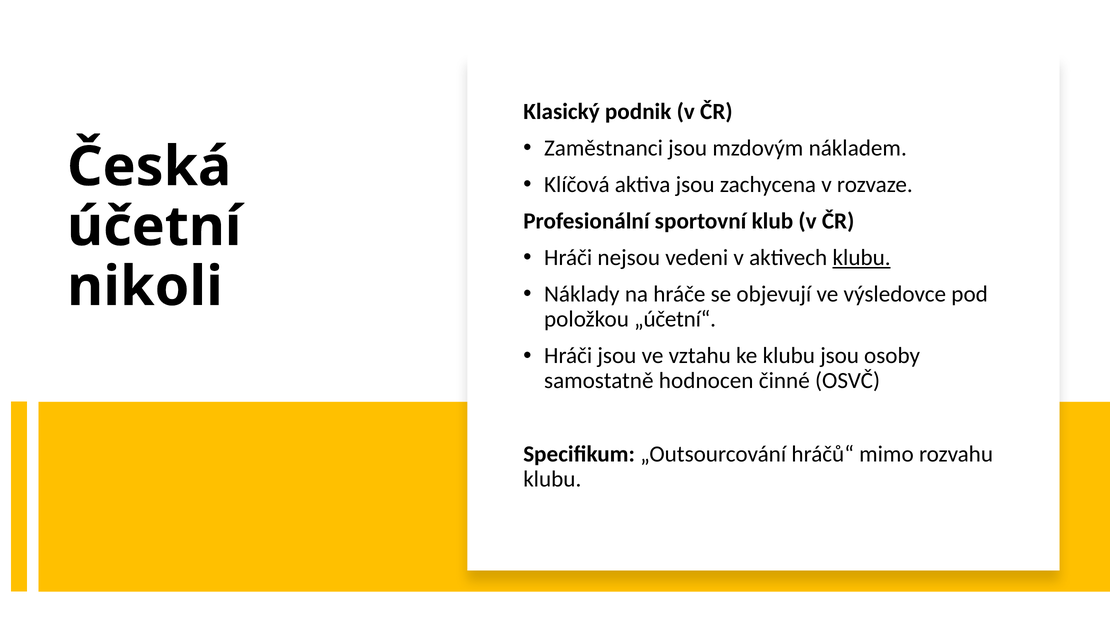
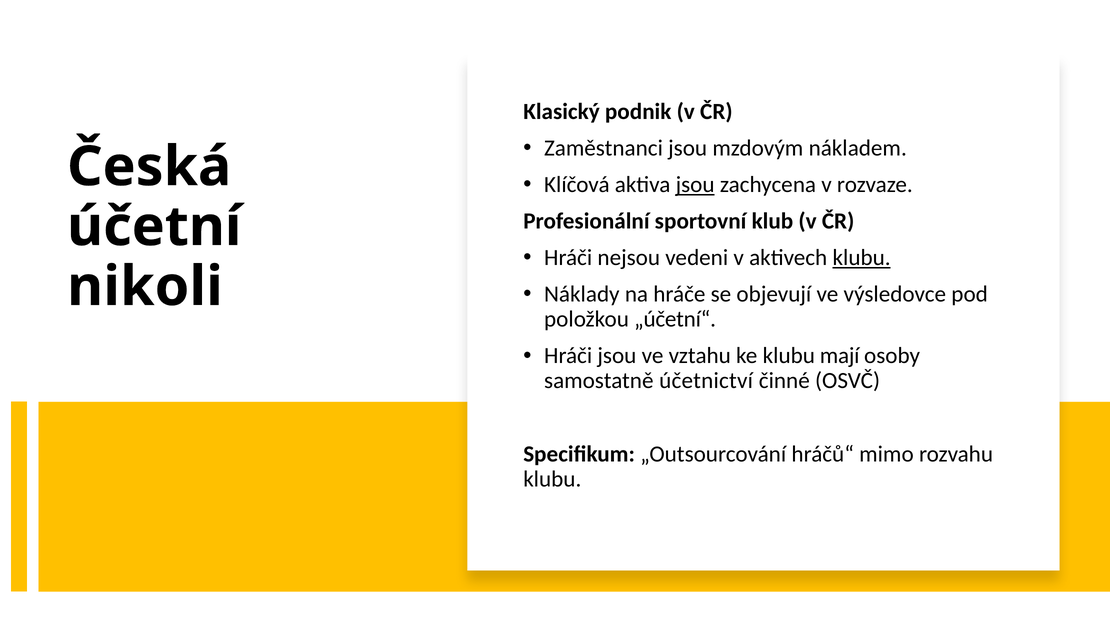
jsou underline: none -> present (695, 185)
klubu jsou: jsou -> mají (840, 356)
hodnocen: hodnocen -> účetnictví (706, 381)
